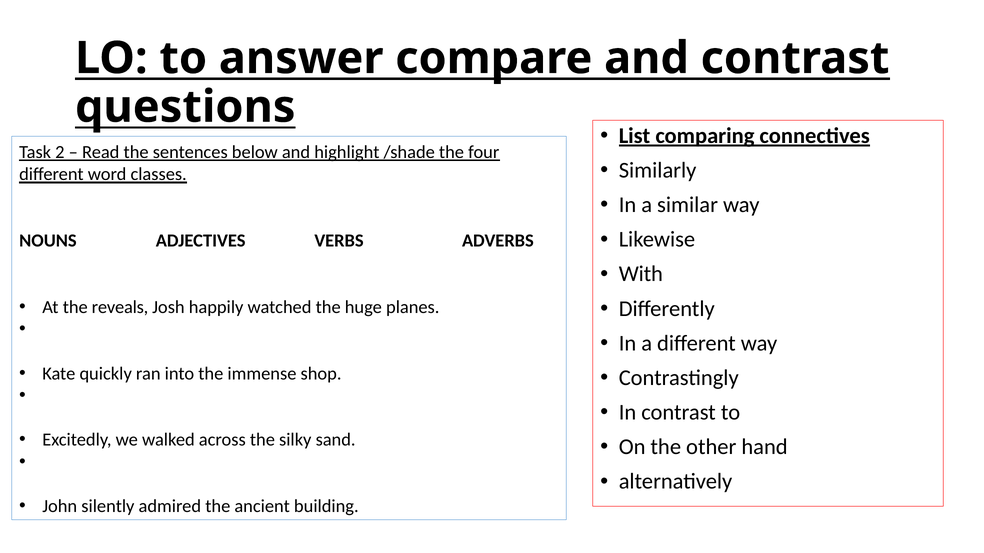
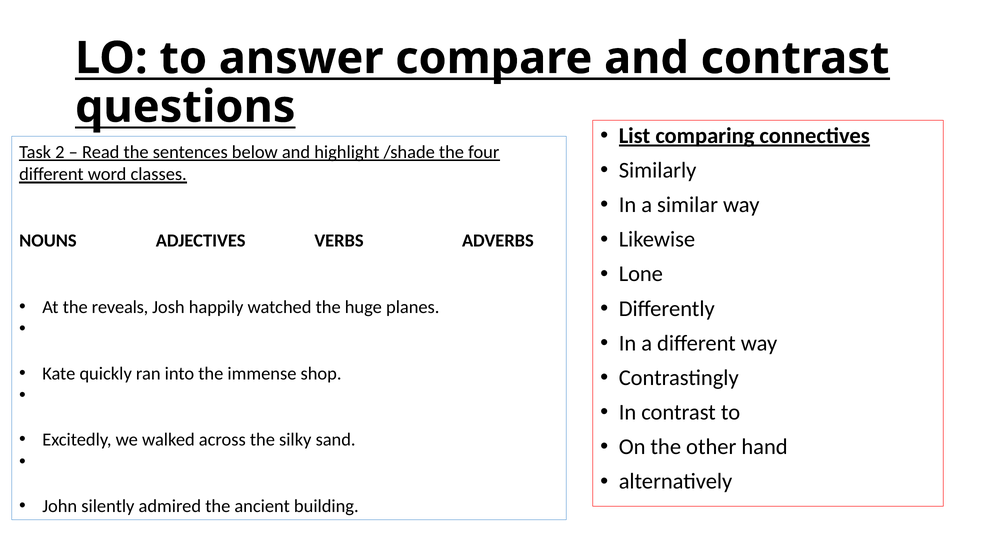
With: With -> Lone (641, 274)
